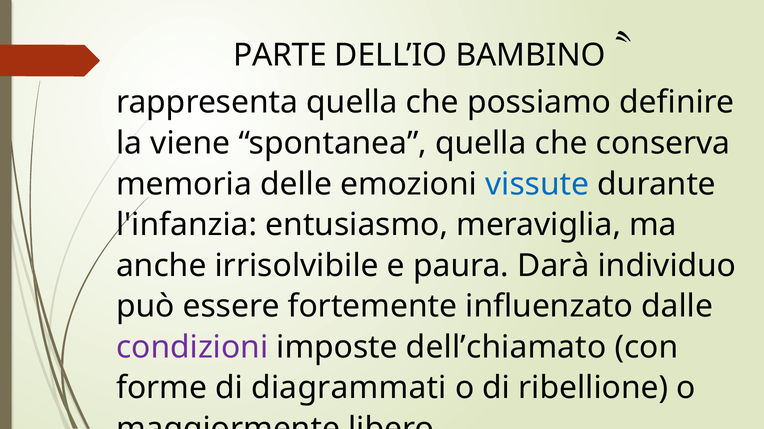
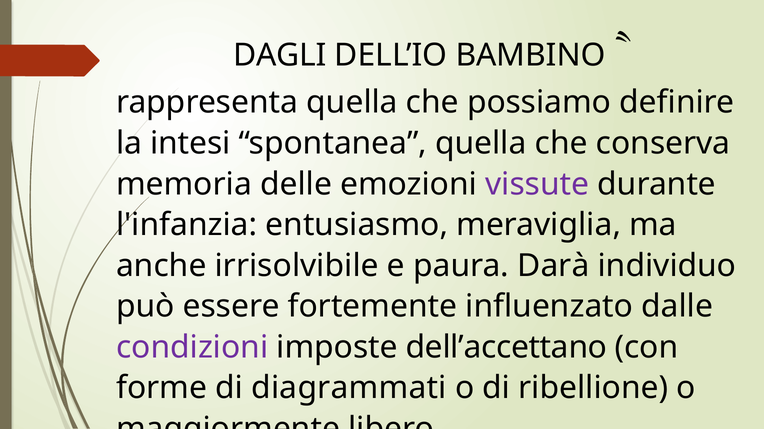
PARTE: PARTE -> DAGLI (280, 55)
viene: viene -> intesi (190, 144)
vissute colour: blue -> purple (537, 184)
dell’chiamato: dell’chiamato -> dell’accettano (506, 348)
